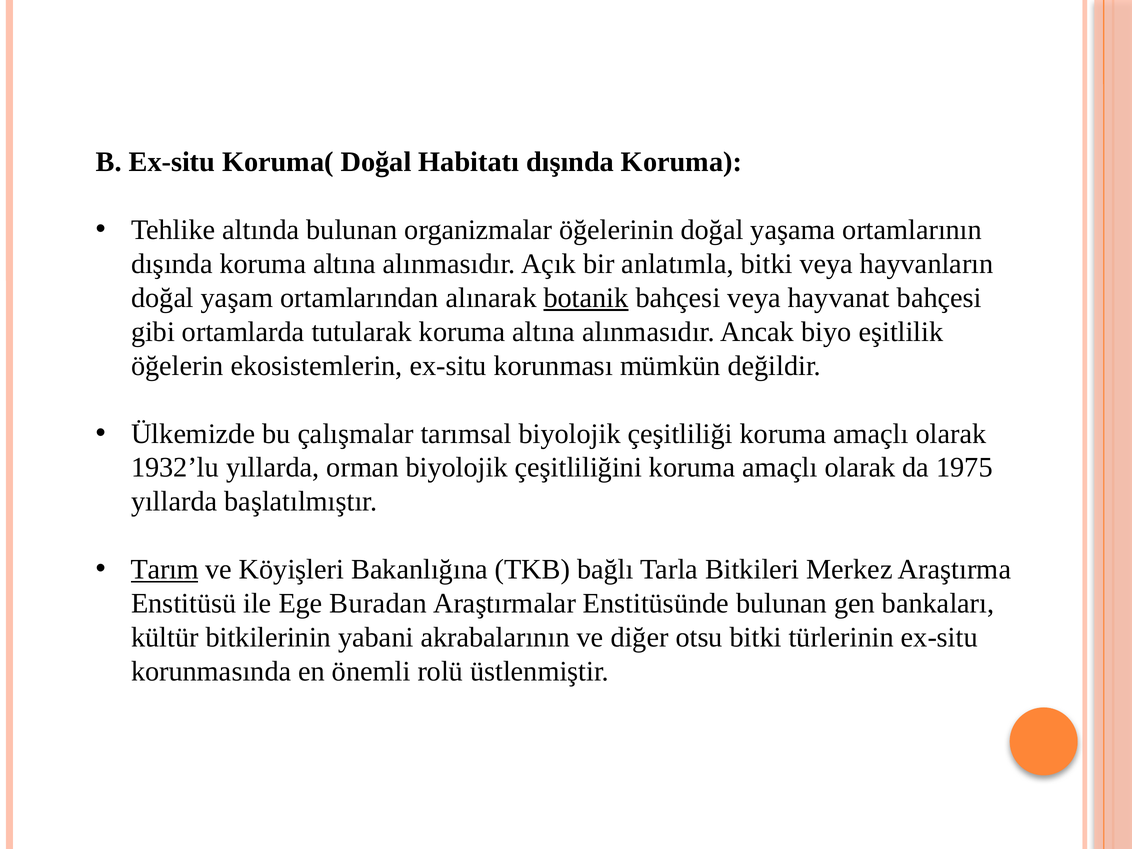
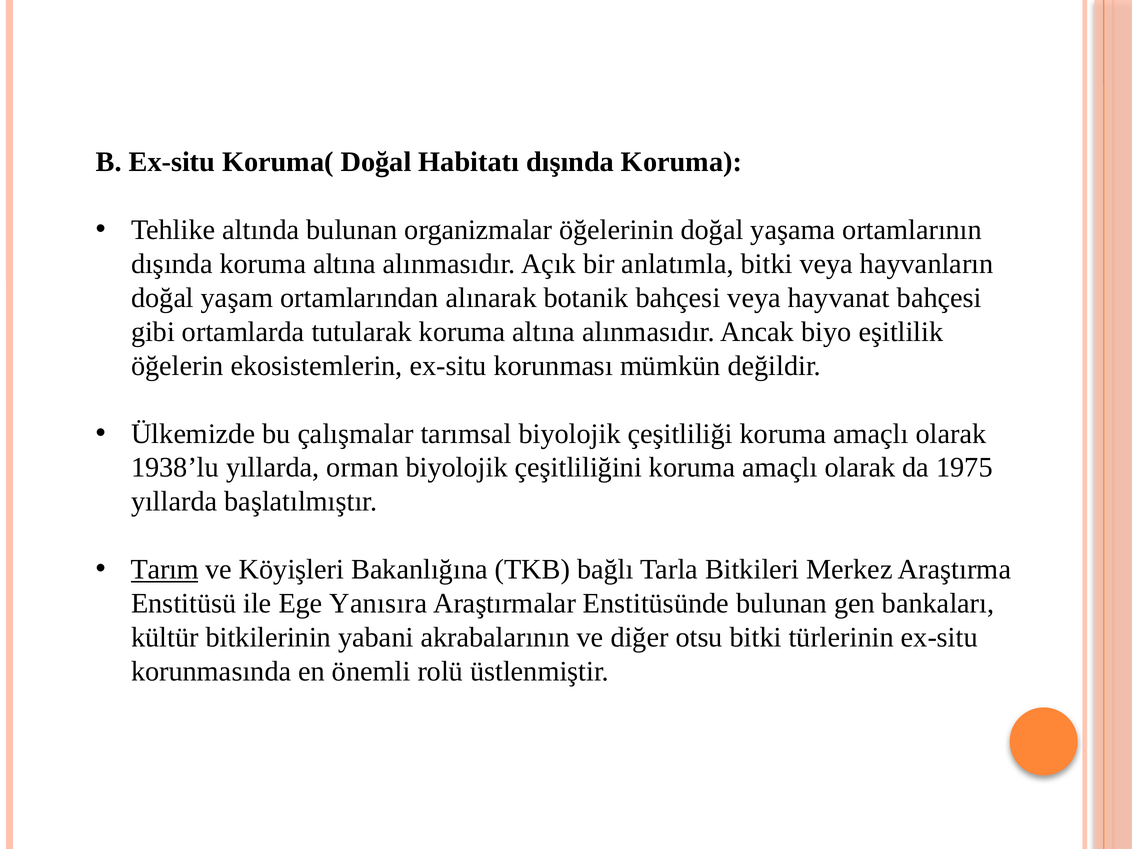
botanik underline: present -> none (586, 298)
1932’lu: 1932’lu -> 1938’lu (175, 468)
Buradan: Buradan -> Yanısıra (378, 604)
